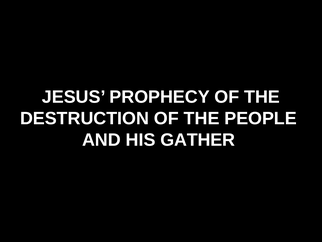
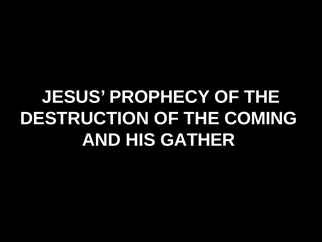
PEOPLE: PEOPLE -> COMING (261, 118)
